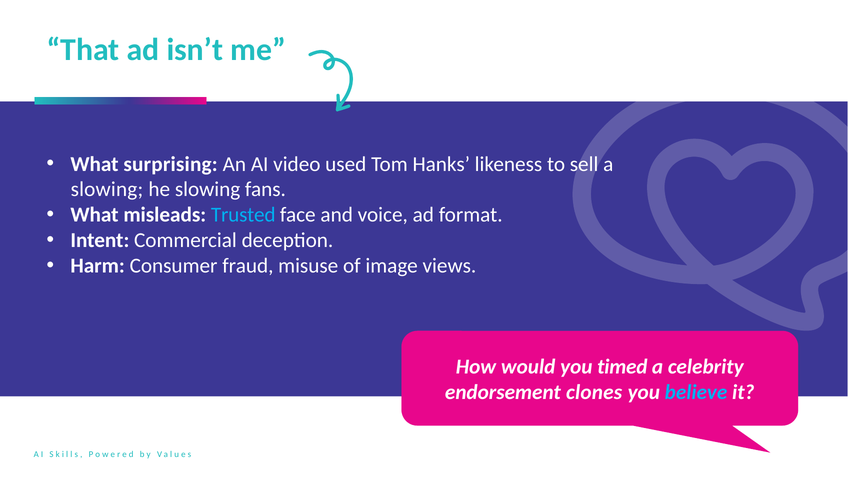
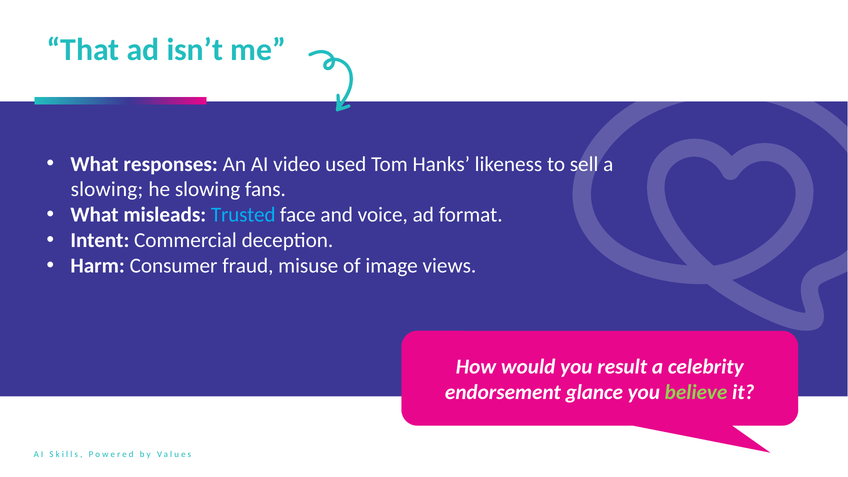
surprising: surprising -> responses (171, 164)
timed: timed -> result (622, 367)
clones: clones -> glance (594, 392)
believe colour: light blue -> light green (696, 392)
